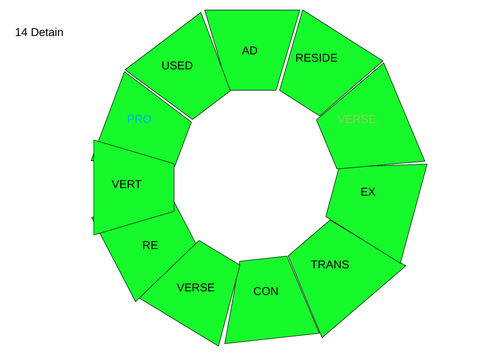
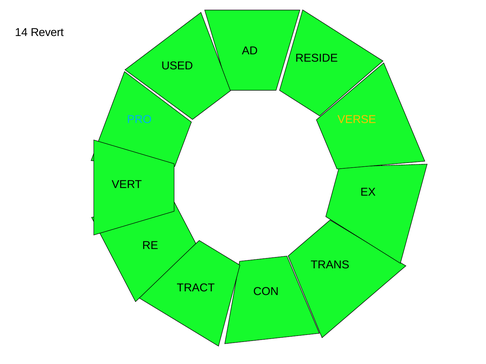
Detain: Detain -> Revert (47, 33)
VERSE colour: light green -> yellow (357, 120)
VERSE: VERSE -> TRACT (196, 288)
